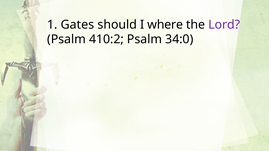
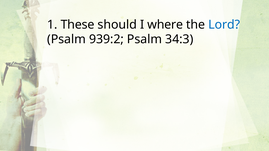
Gates: Gates -> These (78, 25)
Lord colour: purple -> blue (224, 25)
410:2: 410:2 -> 939:2 (106, 39)
34:0: 34:0 -> 34:3 (179, 39)
